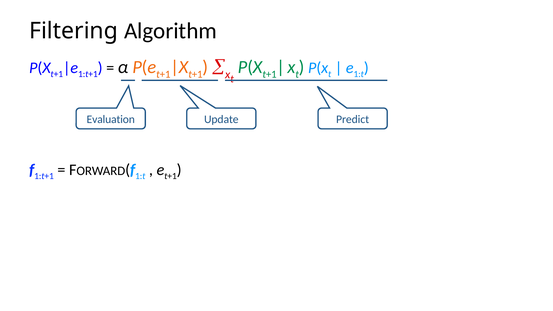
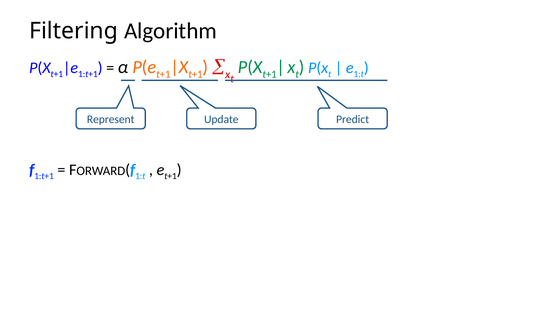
Evaluation: Evaluation -> Represent (111, 119)
